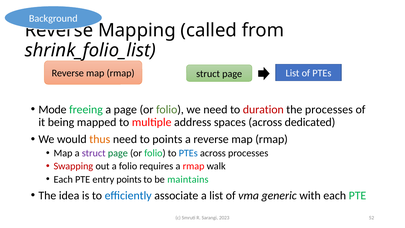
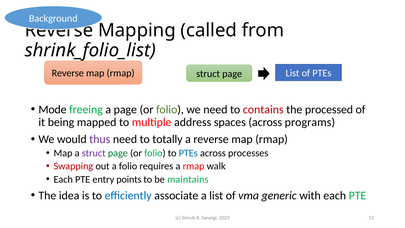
duration: duration -> contains (263, 109)
the processes: processes -> processed (329, 109)
dedicated: dedicated -> programs (310, 122)
thus colour: orange -> purple (100, 139)
to points: points -> totally (167, 139)
